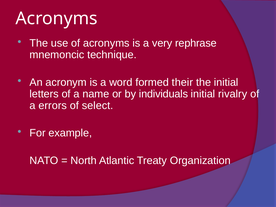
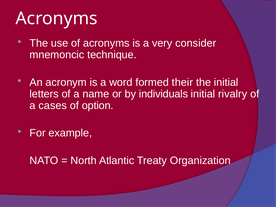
rephrase: rephrase -> consider (196, 43)
errors: errors -> cases (53, 106)
select: select -> option (98, 106)
